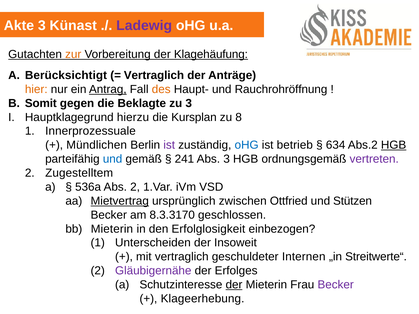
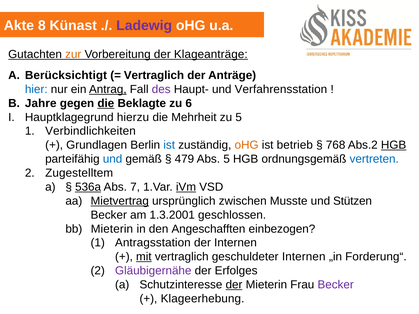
Akte 3: 3 -> 8 (42, 25)
Klagehäufung: Klagehäufung -> Klageanträge (211, 54)
hier colour: orange -> blue (36, 89)
des colour: orange -> purple (161, 89)
Rauchrohröffnung: Rauchrohröffnung -> Verfahrensstation (281, 89)
Somit: Somit -> Jahre (41, 103)
die underline: none -> present (106, 103)
zu 3: 3 -> 6 (189, 103)
Kursplan: Kursplan -> Mehrheit (194, 117)
zu 8: 8 -> 5 (239, 117)
Innerprozessuale: Innerprozessuale -> Verbindlichkeiten (90, 131)
Mündlichen: Mündlichen -> Grundlagen (97, 145)
ist colour: purple -> blue (169, 145)
oHG colour: blue -> orange (247, 145)
634: 634 -> 768 (336, 145)
241: 241 -> 479 (184, 159)
Abs 3: 3 -> 5 (227, 159)
vertreten colour: purple -> blue (374, 159)
536a underline: none -> present (88, 187)
Abs 2: 2 -> 7 (135, 187)
iVm underline: none -> present (186, 187)
Ottfried: Ottfried -> Musste (289, 201)
8.3.3170: 8.3.3170 -> 1.3.2001 (172, 215)
Erfolglosigkeit: Erfolglosigkeit -> Angeschafften (208, 229)
Unterscheiden: Unterscheiden -> Antragsstation (153, 243)
der Insoweit: Insoweit -> Internen (235, 243)
mit underline: none -> present (144, 257)
Streitwerte“: Streitwerte“ -> Forderung“ (376, 257)
